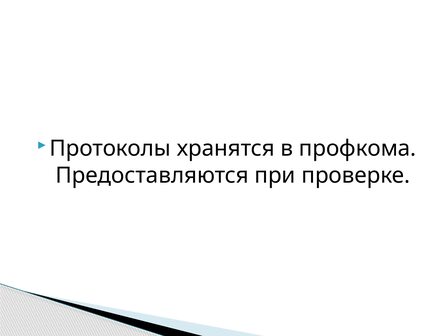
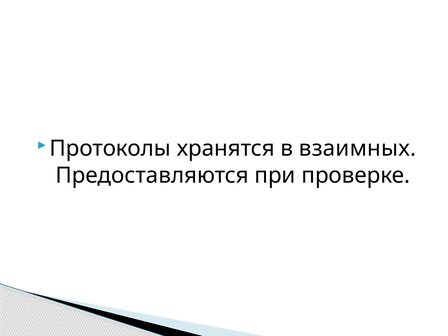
профкома: профкома -> взаимных (358, 149)
